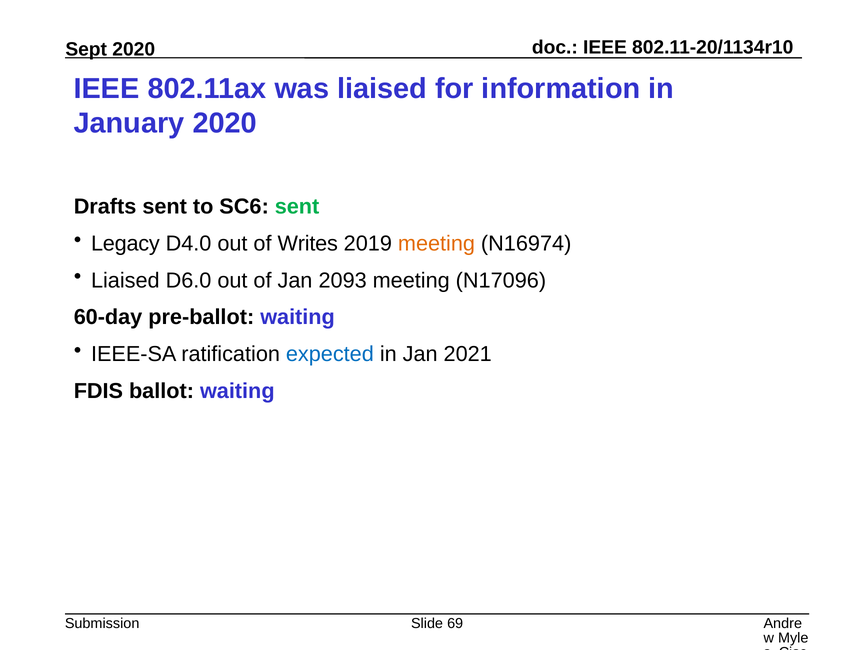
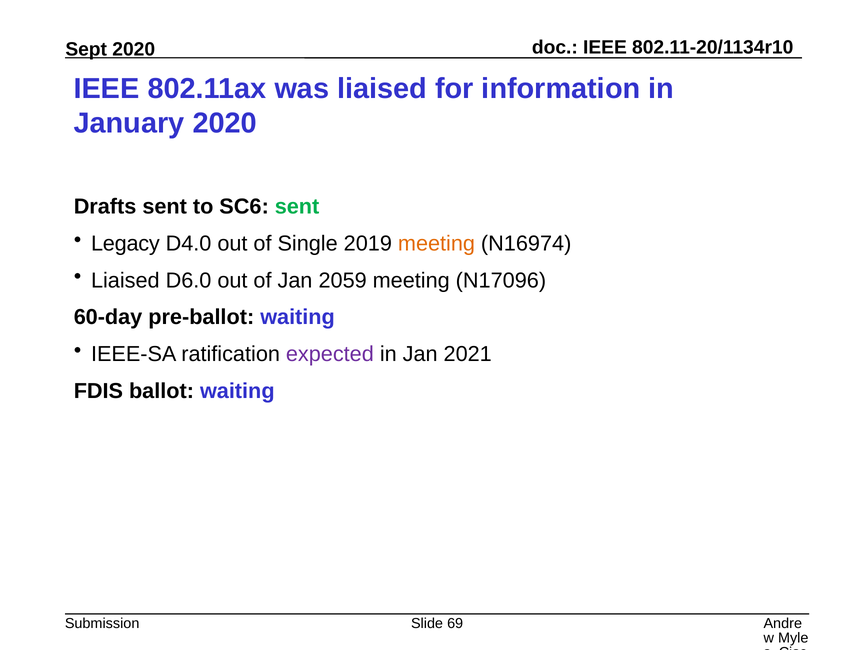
Writes: Writes -> Single (308, 244)
2093: 2093 -> 2059 (343, 280)
expected colour: blue -> purple (330, 354)
